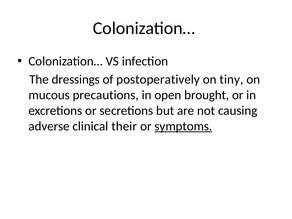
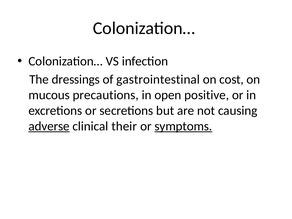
postoperatively: postoperatively -> gastrointestinal (158, 79)
tiny: tiny -> cost (232, 79)
brought: brought -> positive (207, 95)
adverse underline: none -> present (49, 126)
